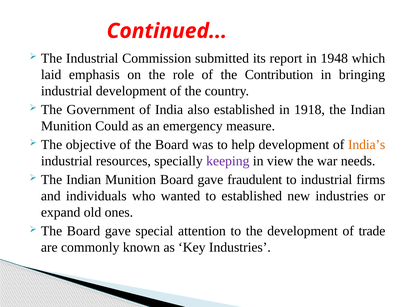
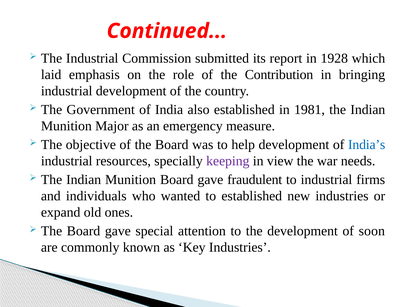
1948: 1948 -> 1928 (334, 58)
1918: 1918 -> 1981 (309, 110)
Could: Could -> Major (112, 126)
India’s colour: orange -> blue (367, 145)
trade: trade -> soon (372, 231)
